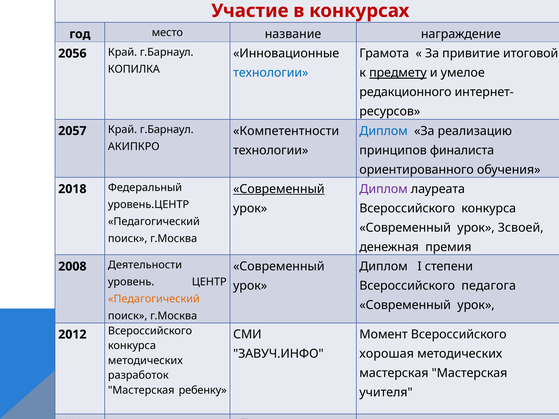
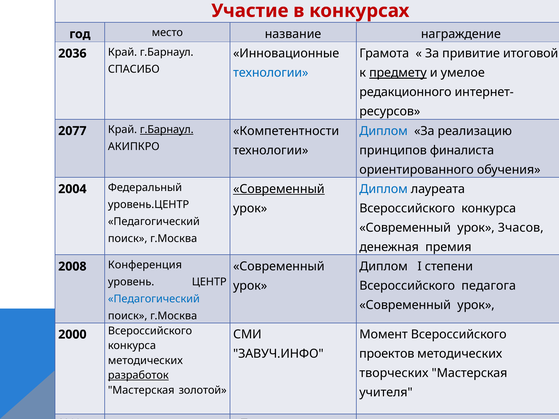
2056: 2056 -> 2036 (72, 53)
КОПИЛКА: КОПИЛКА -> СПАСИБО (134, 69)
2057: 2057 -> 2077 (72, 131)
г.Барнаул underline: none -> present (167, 130)
Диплом colour: purple -> blue (384, 189)
2018: 2018 -> 2004 (72, 189)
3своей: 3своей -> 3часов (521, 228)
Деятельности: Деятельности -> Конференция (145, 265)
Педагогический colour: orange -> blue (154, 299)
2012: 2012 -> 2000 (72, 335)
хорошая: хорошая -> проектов (387, 354)
мастерская: мастерская -> творческих (394, 373)
разработок underline: none -> present (138, 376)
ребенку: ребенку -> золотой (203, 390)
